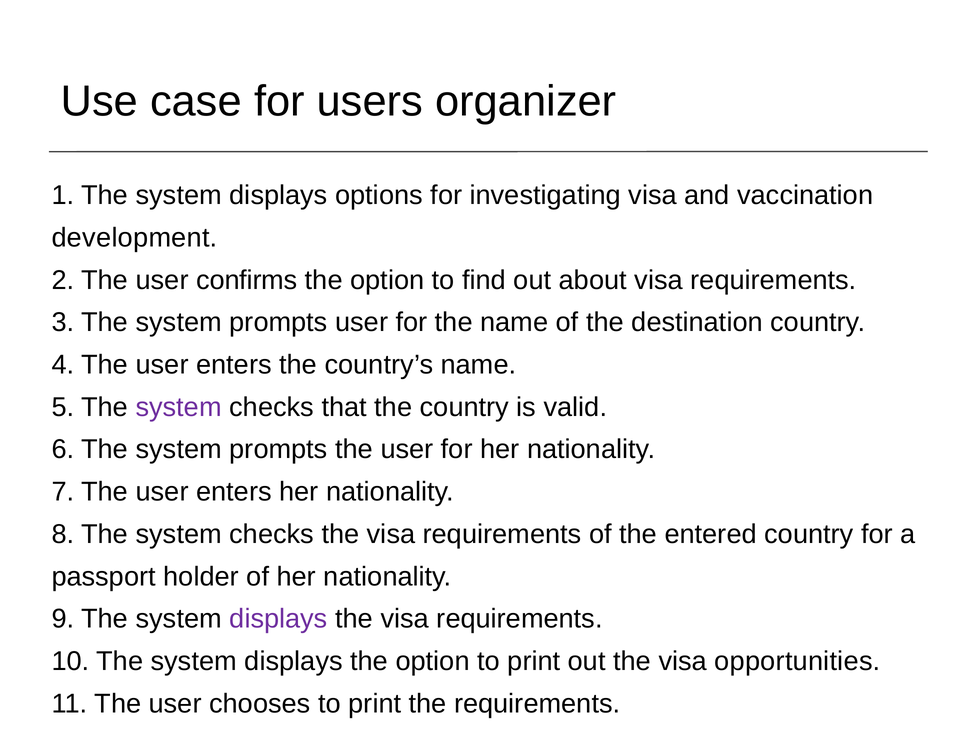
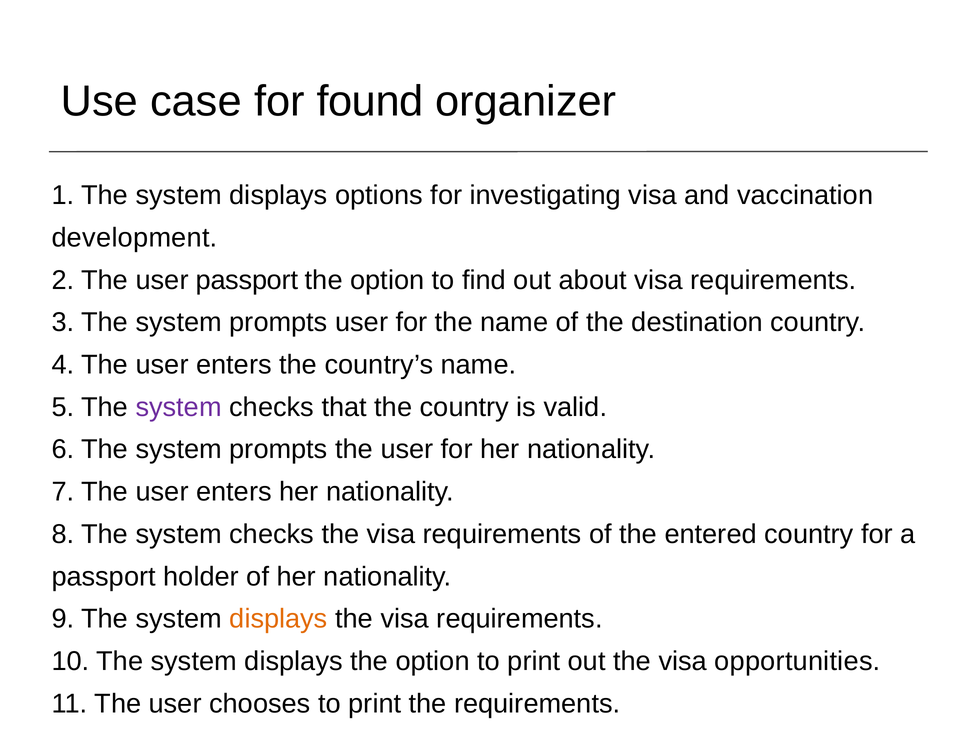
users: users -> found (370, 101)
user confirms: confirms -> passport (247, 280)
displays colour: purple -> orange (278, 619)
